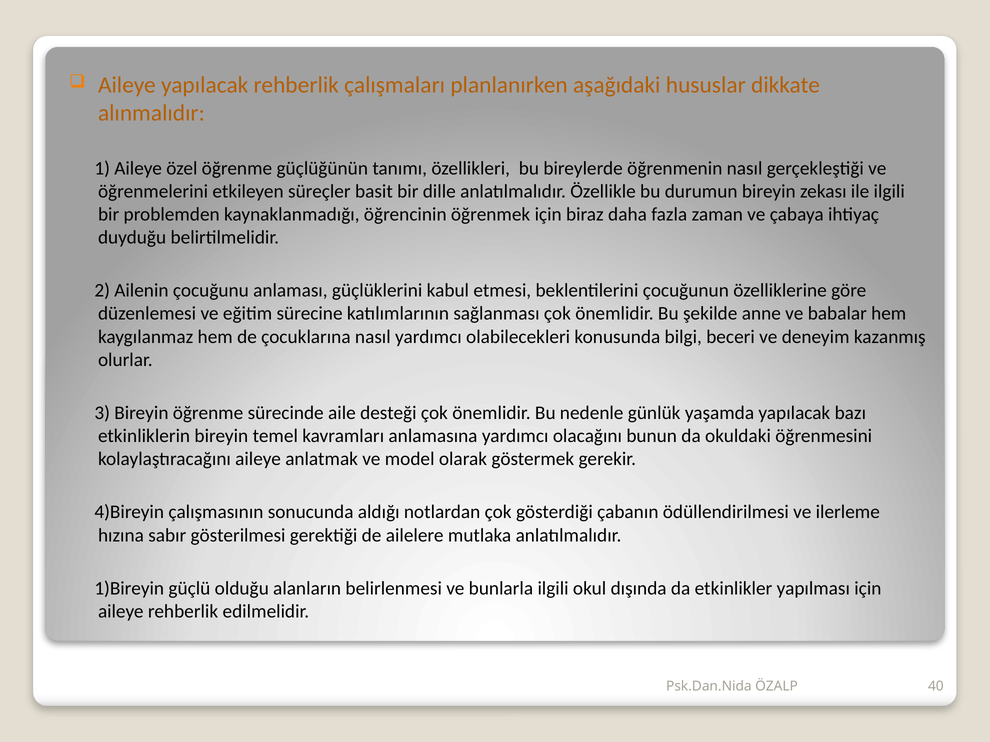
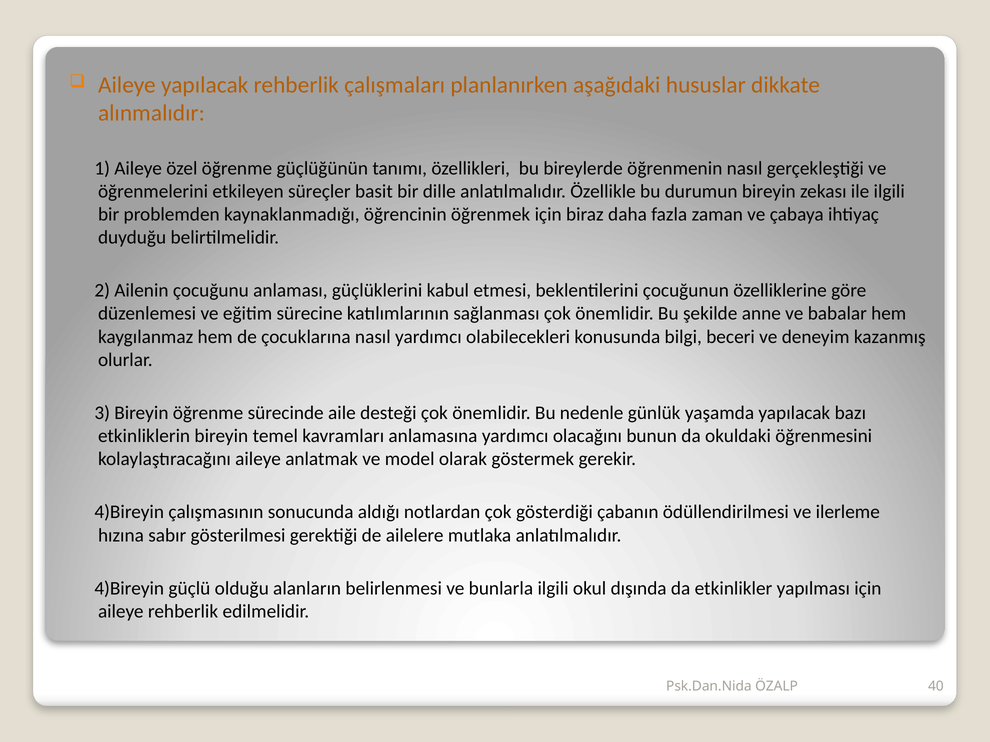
1)Bireyin: 1)Bireyin -> 4)Bireyin (129, 589)
